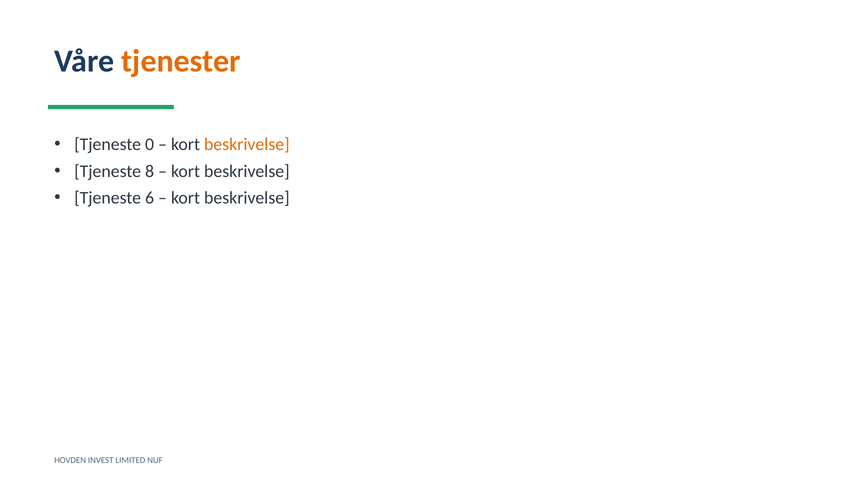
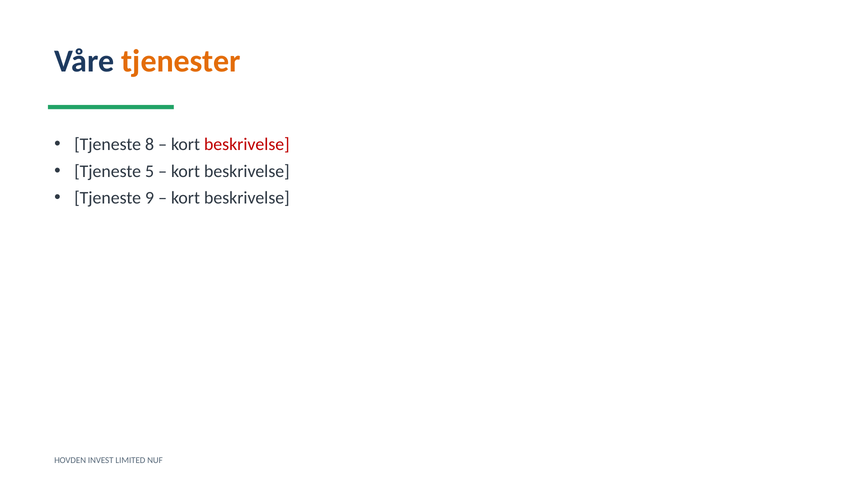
0: 0 -> 8 (150, 144)
beskrivelse colour: orange -> red (247, 144)
8: 8 -> 5 (150, 171)
6: 6 -> 9 (150, 198)
